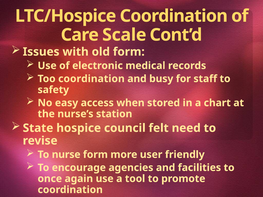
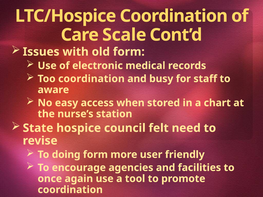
safety: safety -> aware (53, 90)
nurse: nurse -> doing (66, 155)
